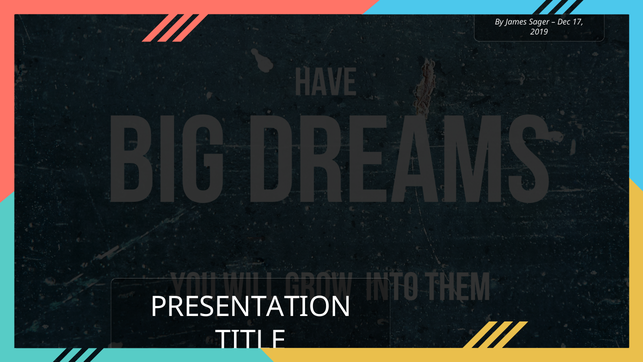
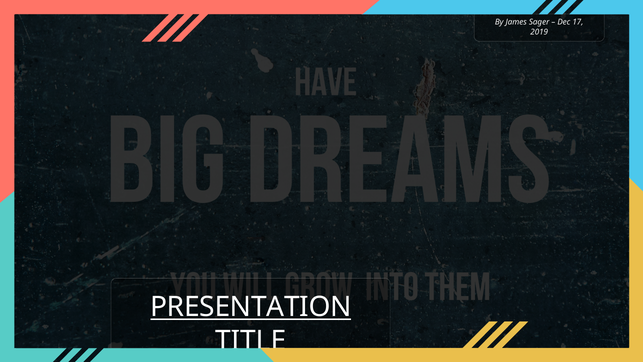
PRESENTATION underline: none -> present (251, 307)
